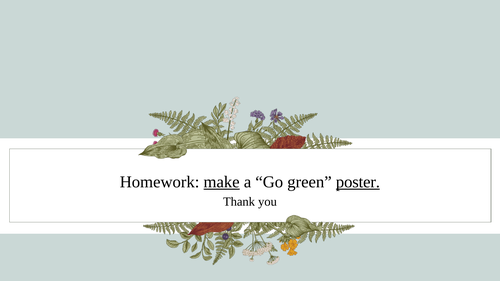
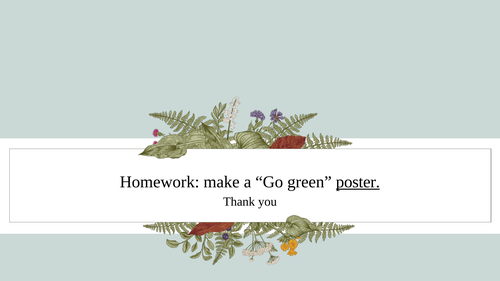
make underline: present -> none (222, 182)
